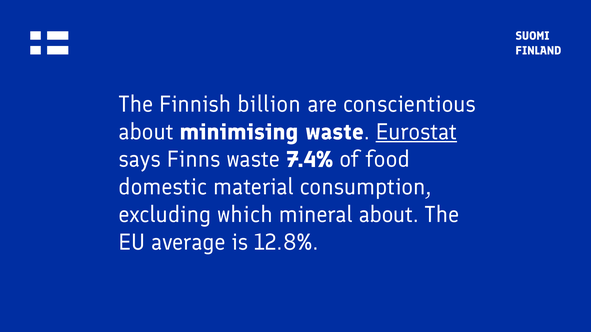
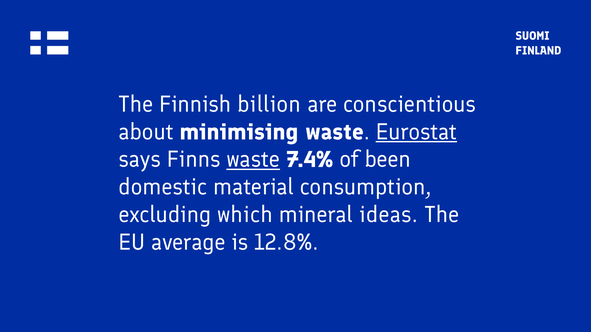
waste underline: none -> present (253, 160)
food: food -> been (388, 160)
mineral about: about -> ideas (389, 215)
